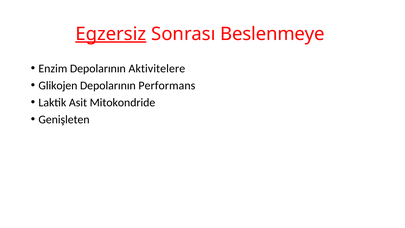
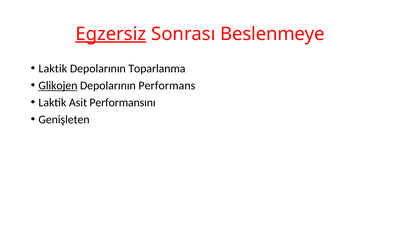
Enzim: Enzim -> Laktik (53, 68)
Aktivitelere: Aktivitelere -> Toparlanma (157, 68)
Glikojen underline: none -> present (58, 85)
Mitokondride: Mitokondride -> Performansını (123, 102)
